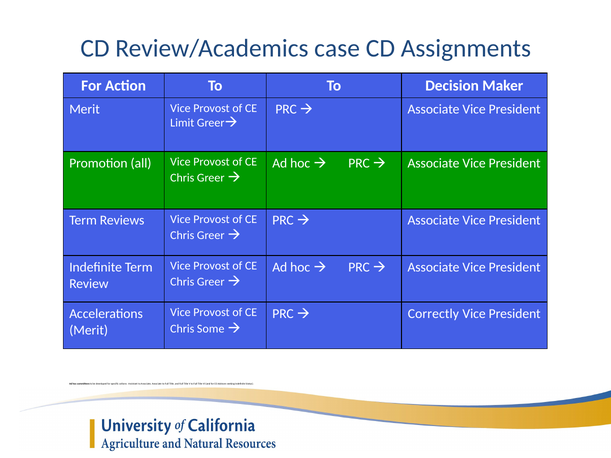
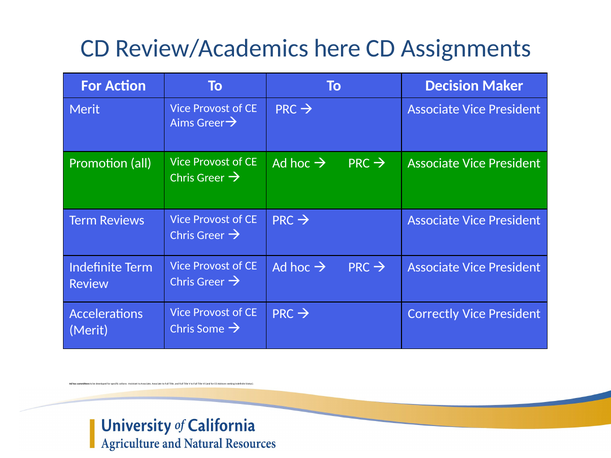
case: case -> here (337, 48)
Limit: Limit -> Aims (182, 123)
